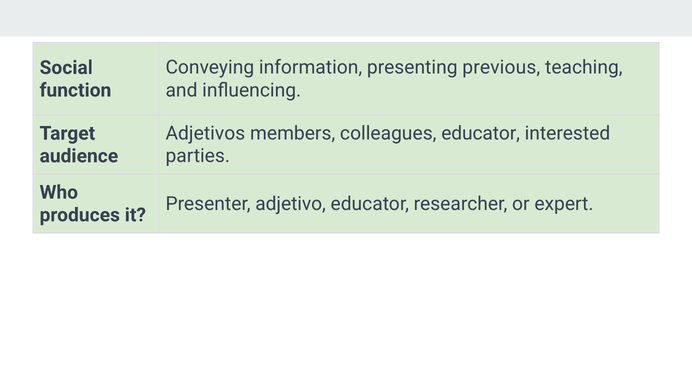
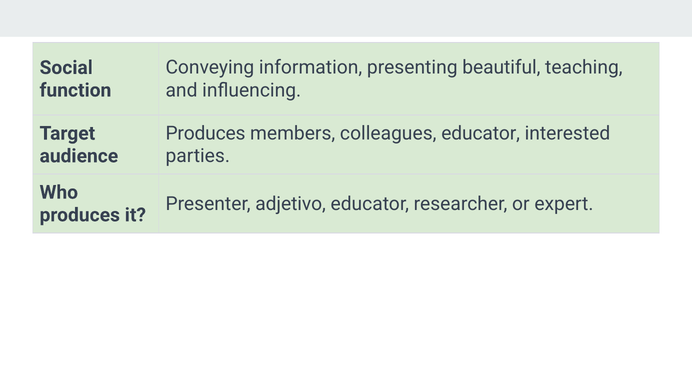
previous: previous -> beautiful (501, 68)
Adjetivos: Adjetivos -> Produces (205, 133)
